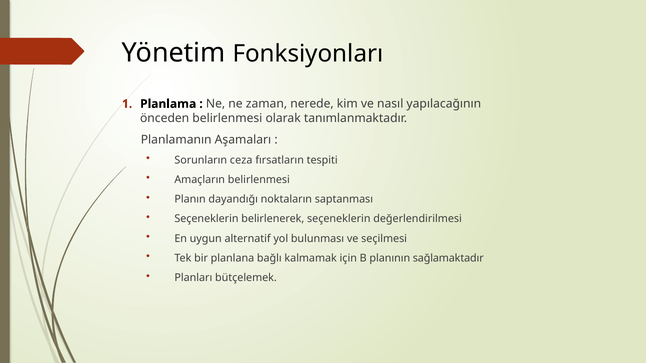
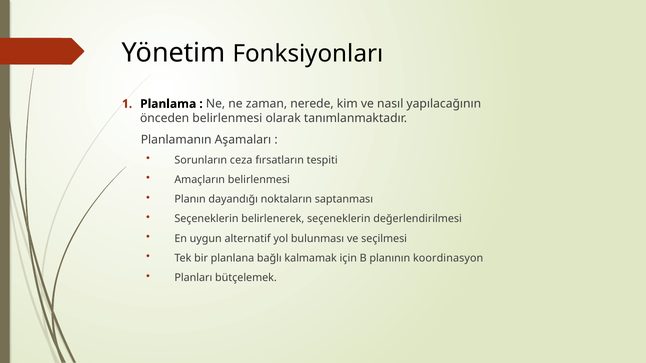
sağlamaktadır: sağlamaktadır -> koordinasyon (448, 258)
